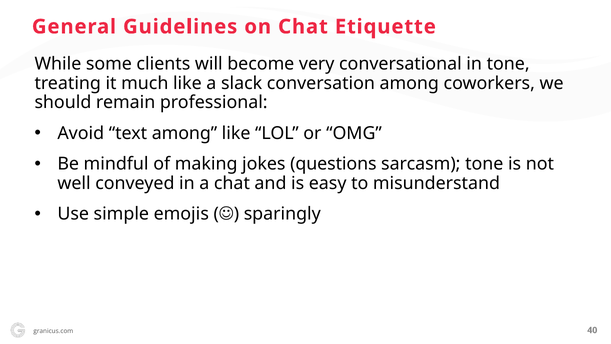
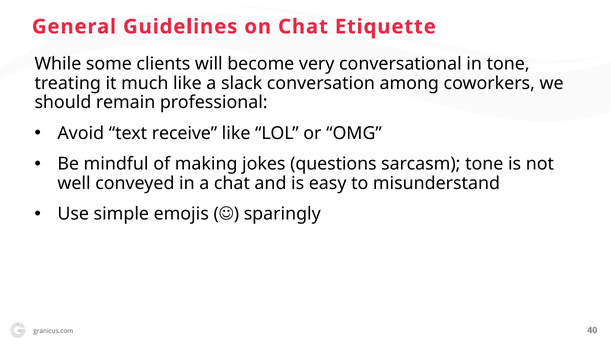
text among: among -> receive (185, 133)
